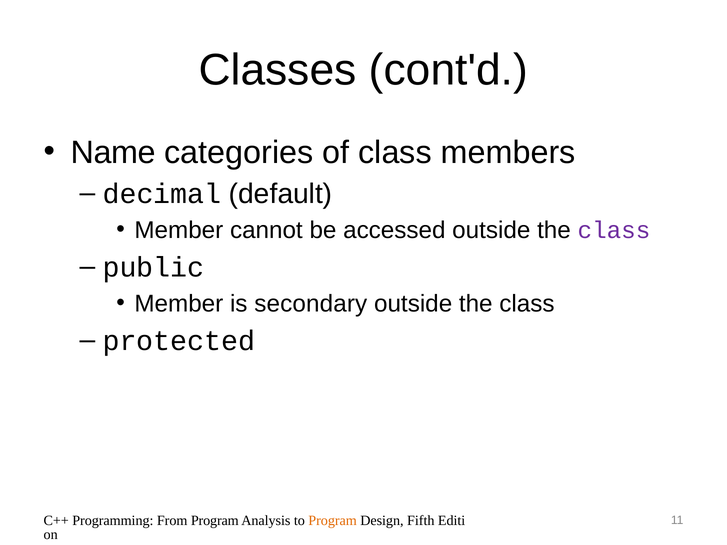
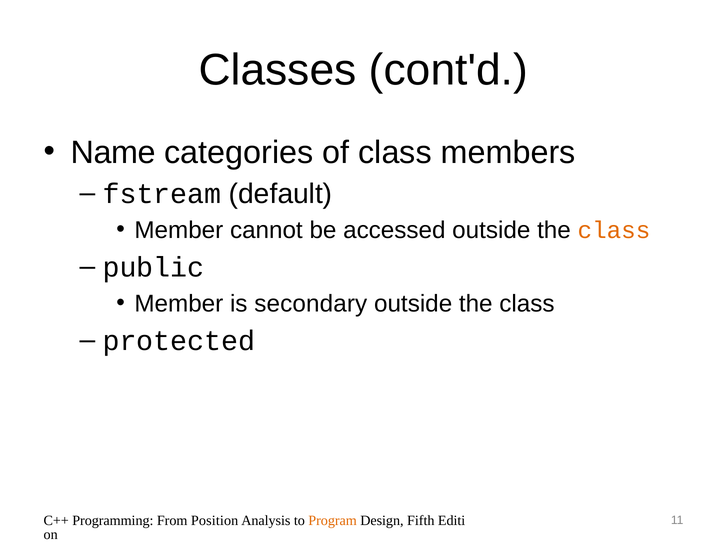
decimal: decimal -> fstream (162, 194)
class colour: purple -> orange (614, 230)
From Program: Program -> Position (215, 521)
